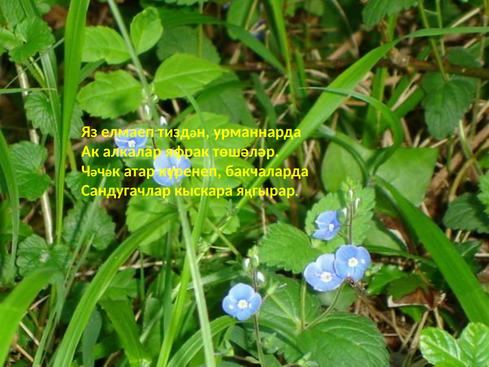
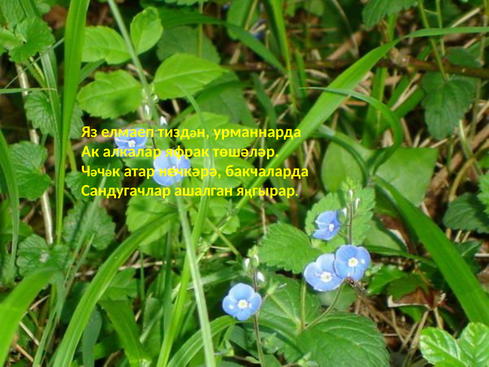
күренеп: күренеп -> нечкәрә (190, 171)
кыскара: кыскара -> ашалган (204, 190)
